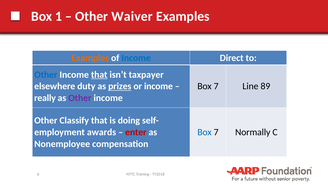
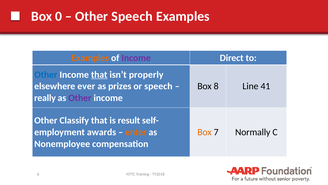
1: 1 -> 0 (59, 16)
Other Waiver: Waiver -> Speech (132, 16)
Income colour: blue -> purple (136, 58)
taxpayer: taxpayer -> properly (146, 74)
duty: duty -> ever (86, 86)
prizes underline: present -> none (120, 86)
or income: income -> speech (158, 86)
7: 7 -> 8 (216, 86)
89: 89 -> 41 (265, 86)
doing: doing -> result (129, 120)
enter colour: red -> orange (136, 132)
Box colour: blue -> orange (205, 132)
